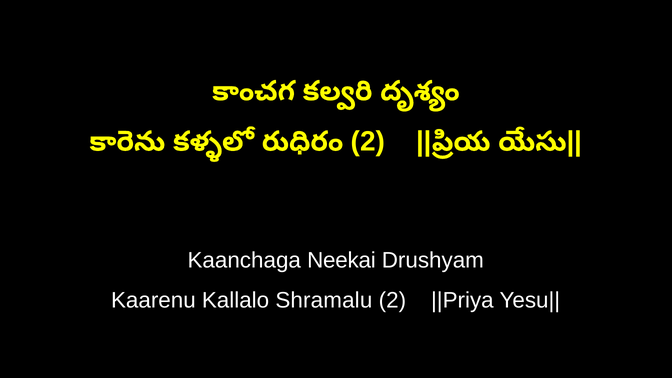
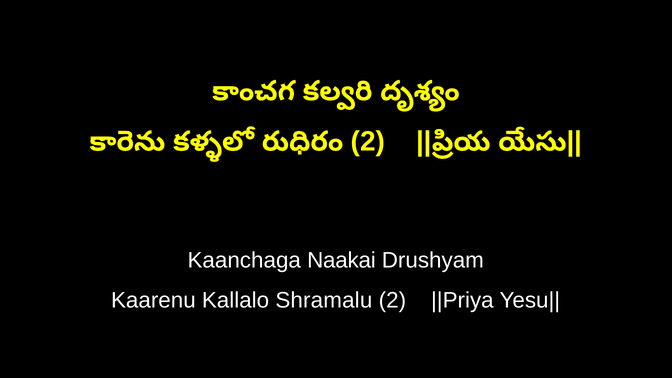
Neekai: Neekai -> Naakai (341, 260)
